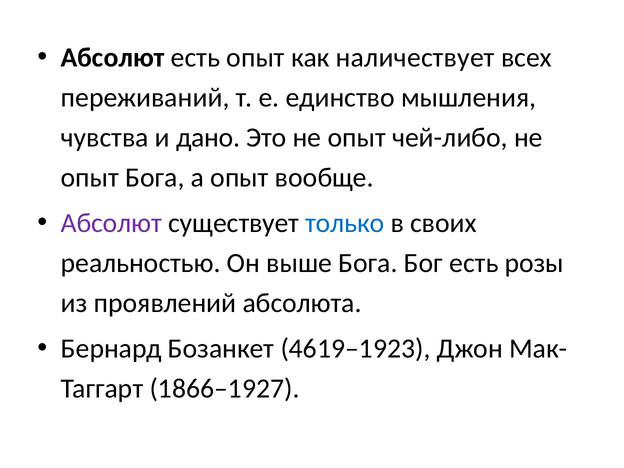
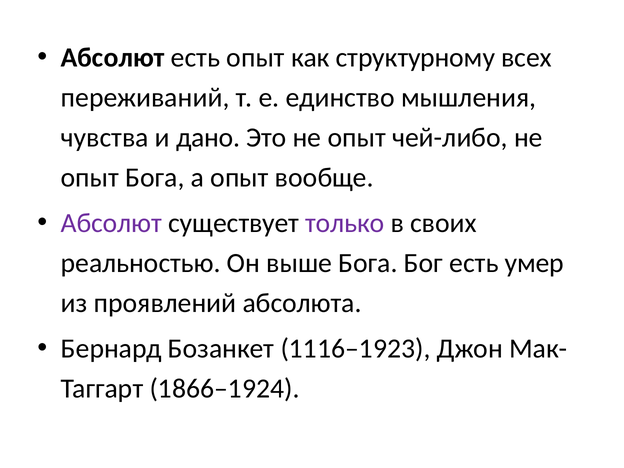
наличествует: наличествует -> структурному (416, 58)
только colour: blue -> purple (345, 223)
розы: розы -> умер (534, 263)
4619–1923: 4619–1923 -> 1116–1923 (356, 349)
1866–1927: 1866–1927 -> 1866–1924 (225, 389)
